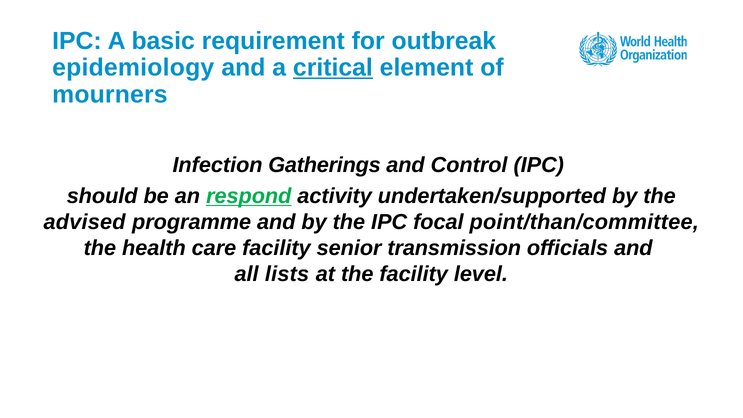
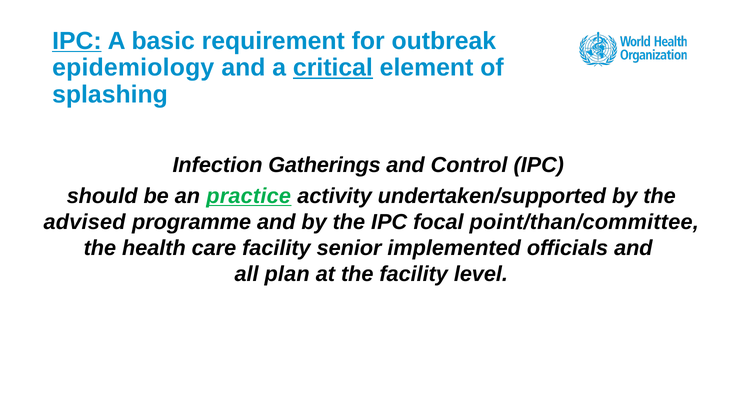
IPC underline: none -> present (77, 41)
mourners: mourners -> splashing (110, 94)
respond: respond -> practice (249, 196)
transmission: transmission -> implemented (454, 248)
lists: lists -> plan (287, 274)
